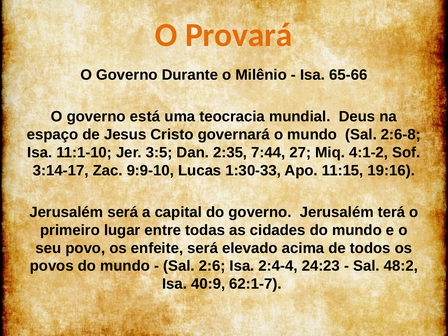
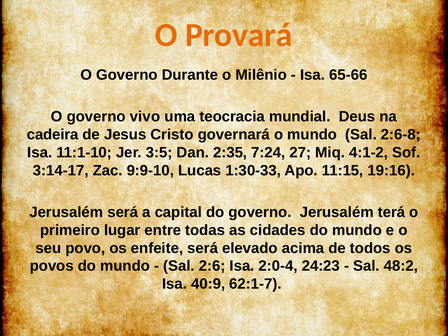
está: está -> vivo (145, 117)
espaço: espaço -> cadeira (53, 135)
7:44: 7:44 -> 7:24 (268, 153)
2:4-4: 2:4-4 -> 2:0-4 (278, 266)
